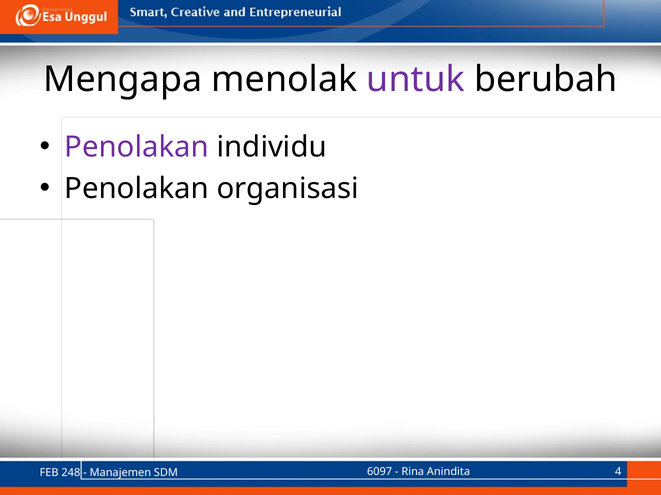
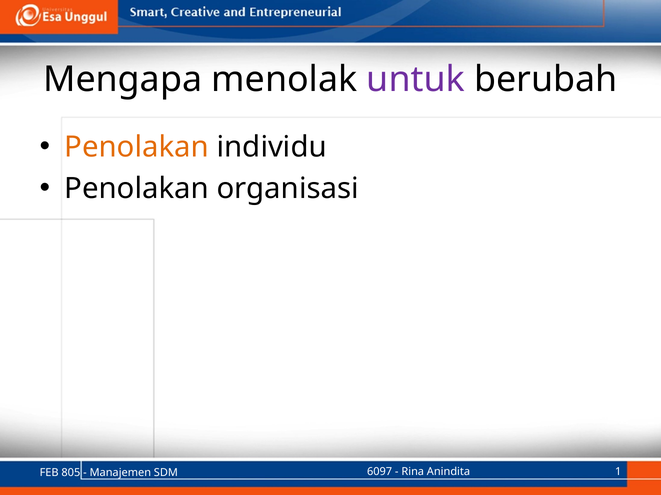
Penolakan colour: purple -> orange (137, 148)
4: 4 -> 1 (618, 473)
248: 248 -> 805 (71, 473)
